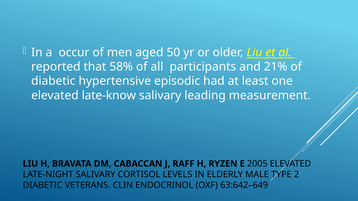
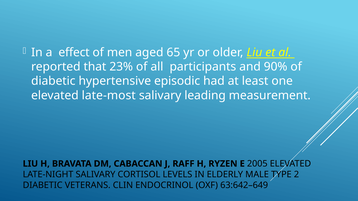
occur: occur -> effect (74, 53)
50: 50 -> 65 (173, 53)
58%: 58% -> 23% (121, 67)
21%: 21% -> 90% (276, 67)
late-know: late-know -> late-most (109, 96)
